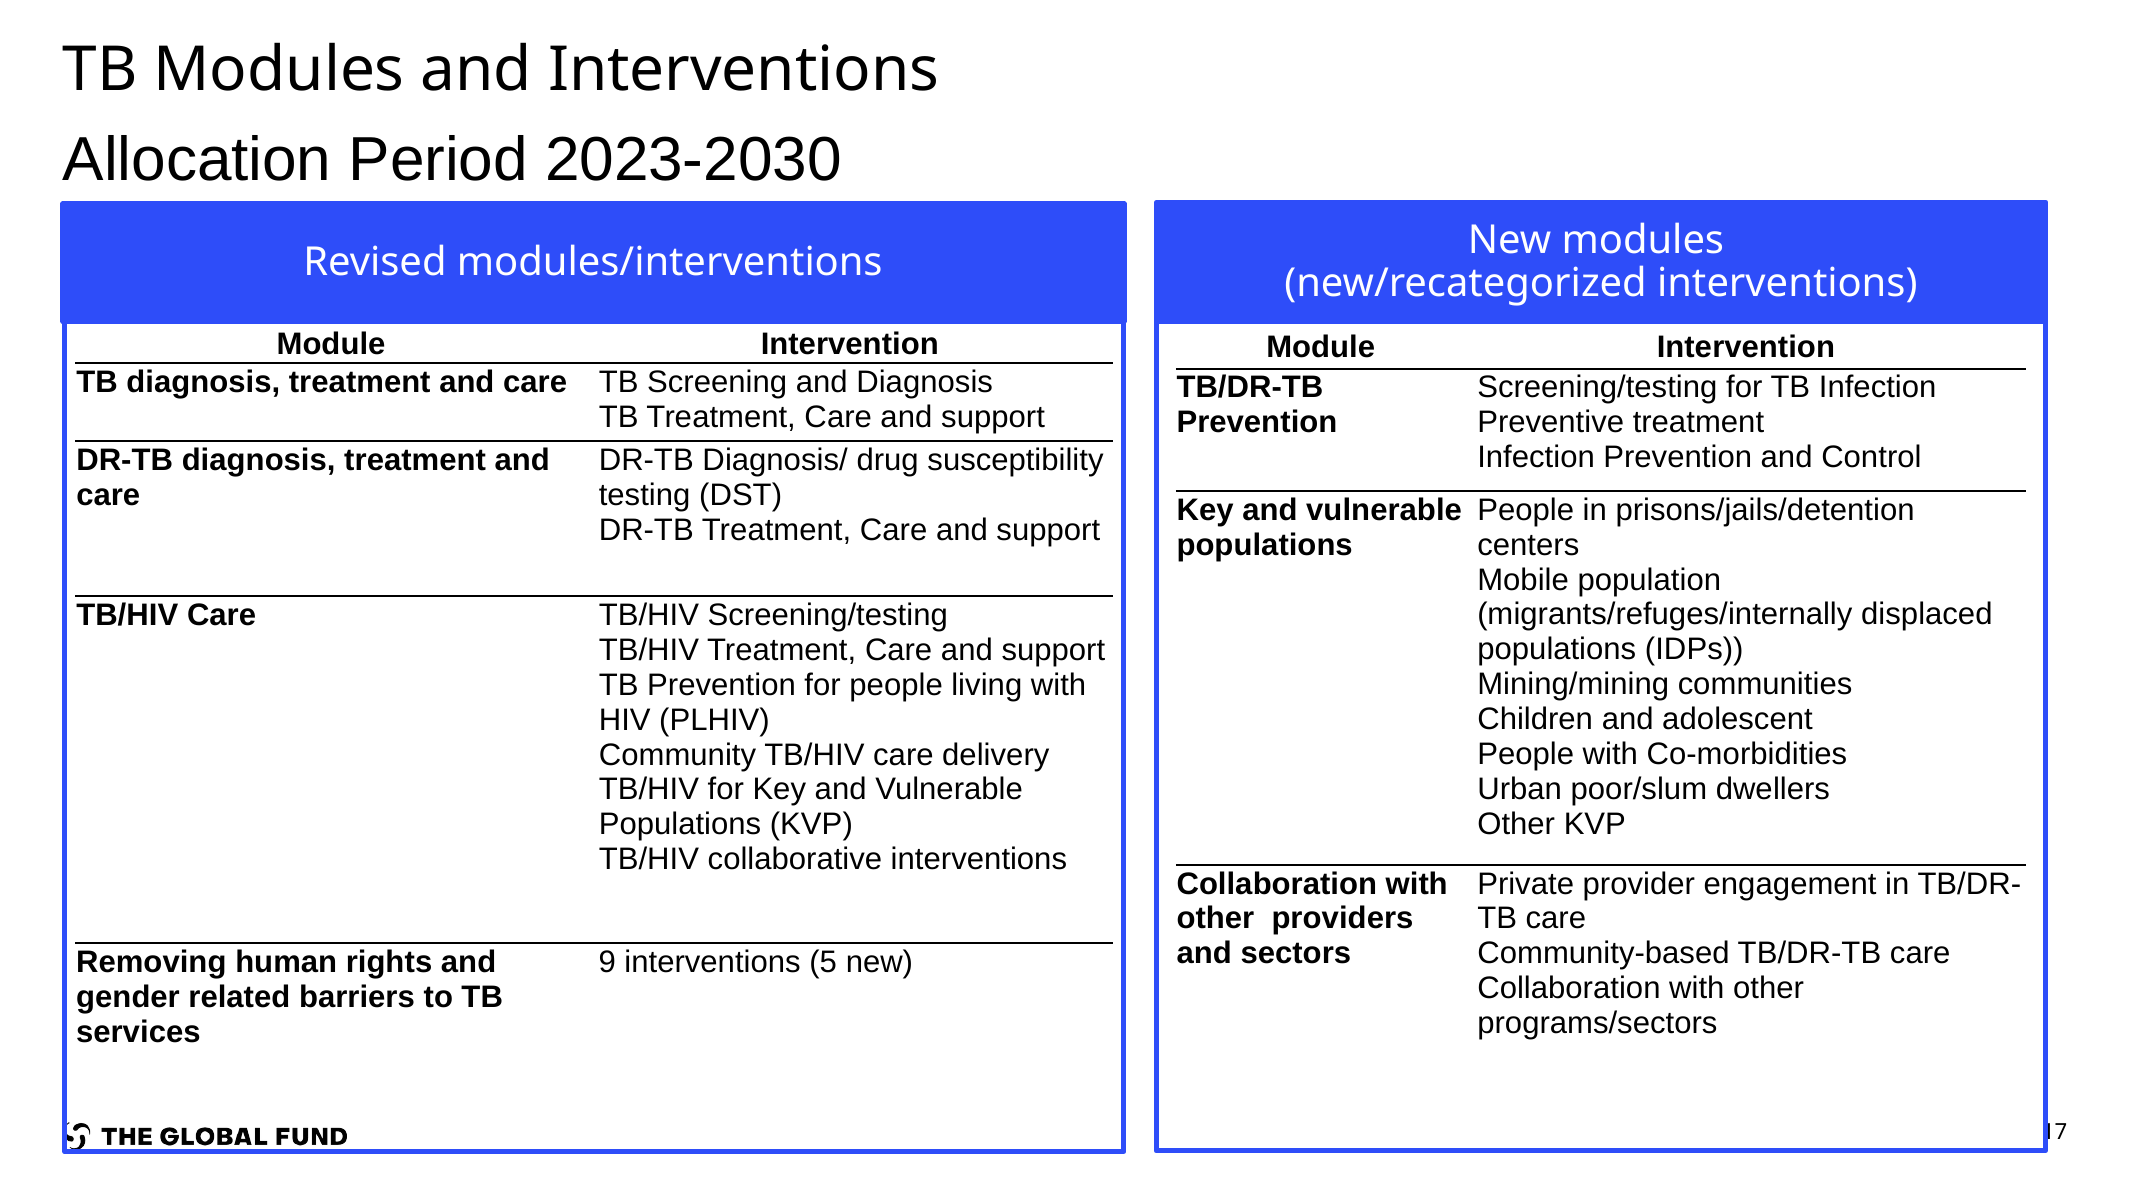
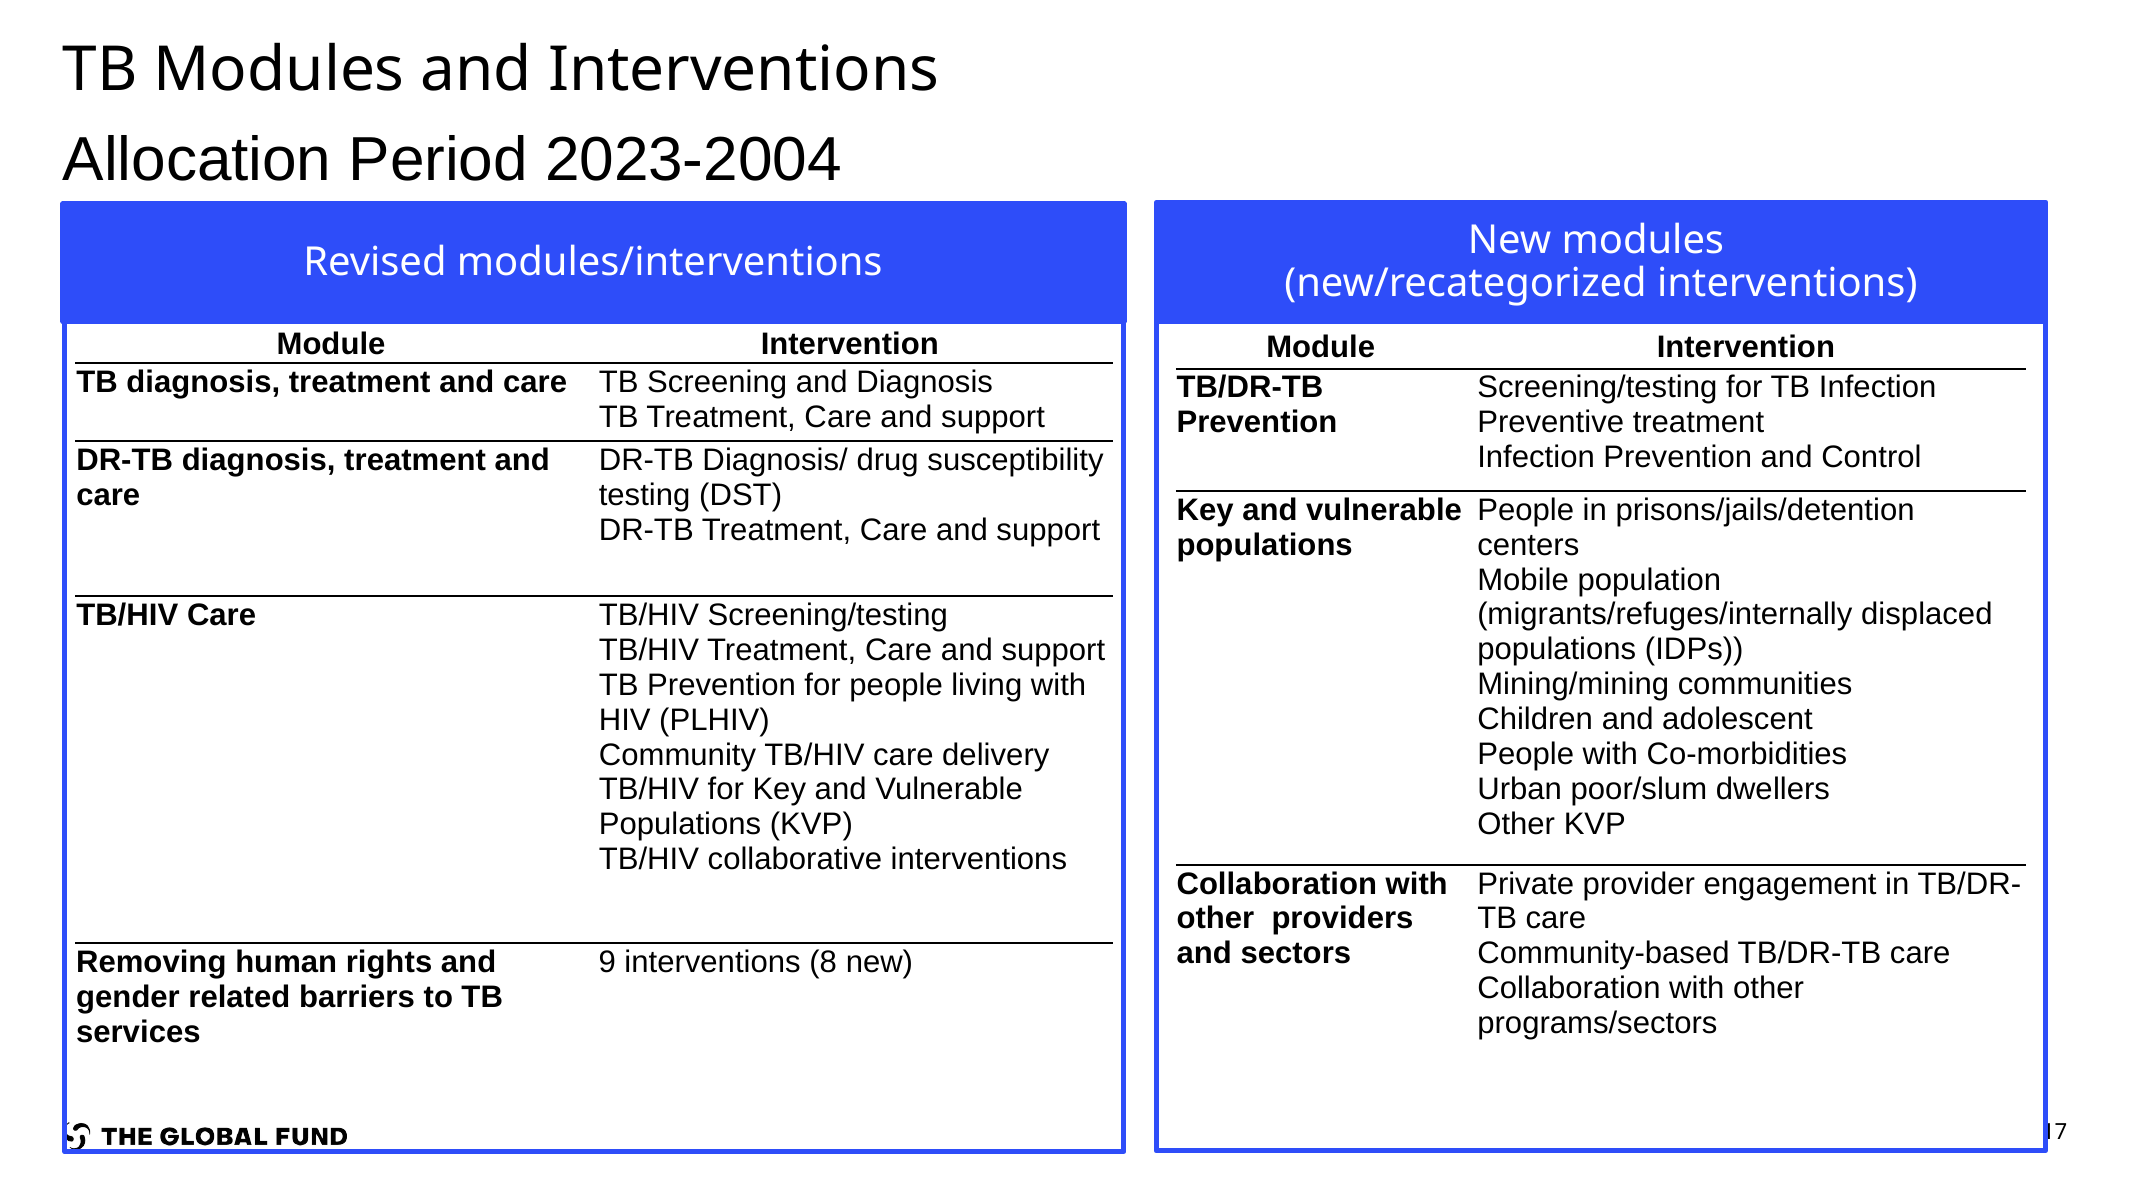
2023-2030: 2023-2030 -> 2023-2004 (693, 160)
5: 5 -> 8 (823, 962)
